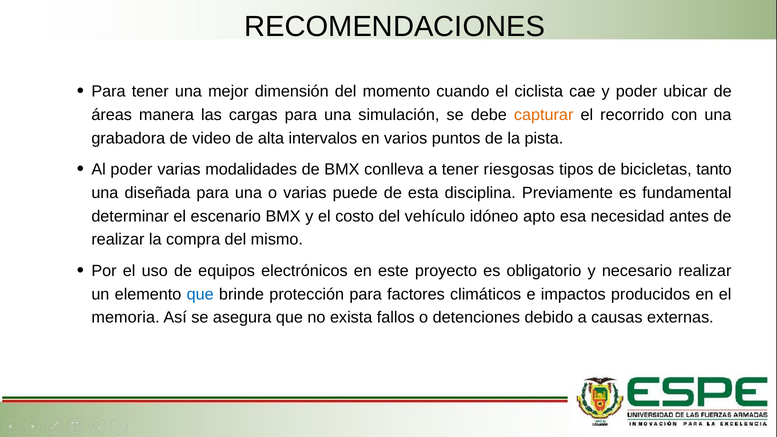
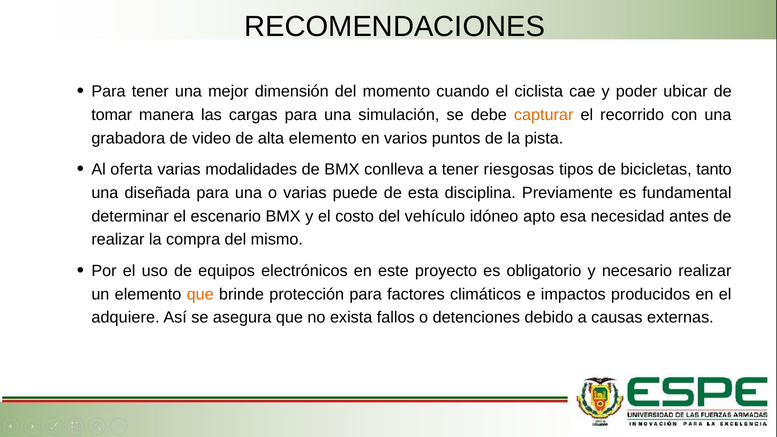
áreas: áreas -> tomar (112, 115)
alta intervalos: intervalos -> elemento (323, 138)
Al poder: poder -> oferta (131, 170)
que colour: blue -> orange (200, 294)
memoria: memoria -> adquiere (126, 318)
